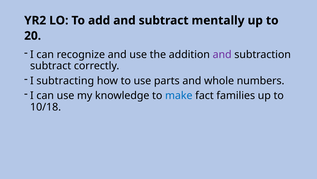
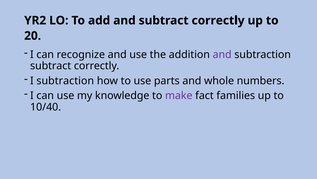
and subtract mentally: mentally -> correctly (218, 20)
I subtracting: subtracting -> subtraction (65, 80)
make colour: blue -> purple (179, 95)
10/18: 10/18 -> 10/40 (46, 107)
